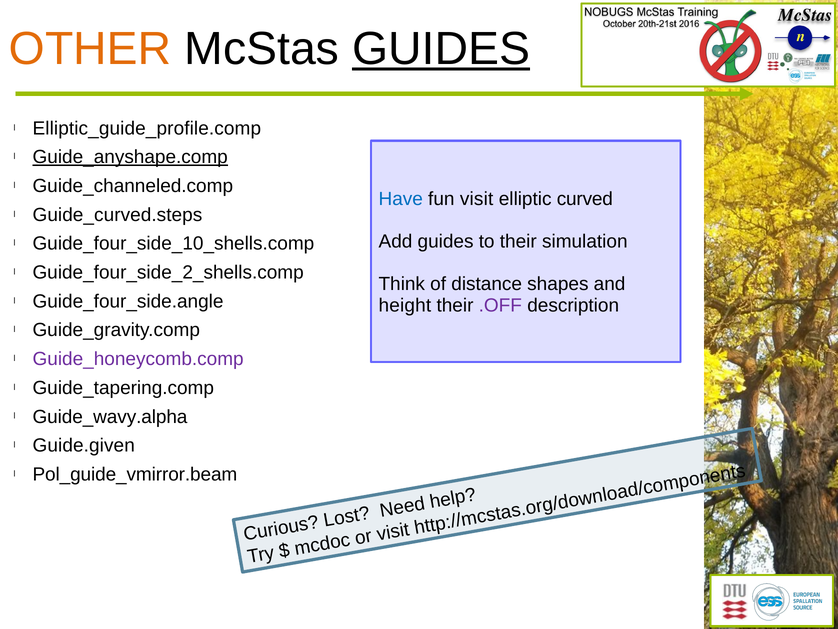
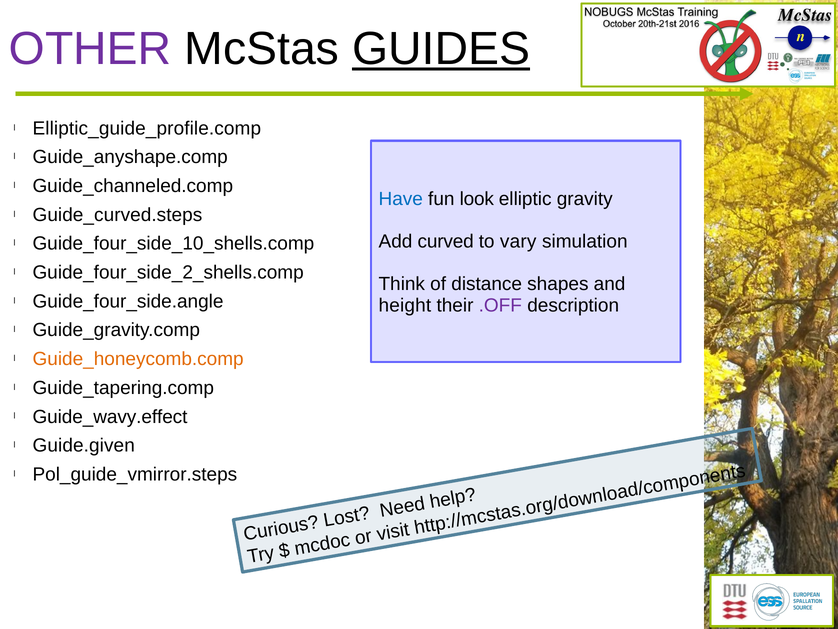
OTHER colour: orange -> purple (90, 49)
Guide_anyshape.comp underline: present -> none (130, 157)
fun visit: visit -> look (477, 199)
curved: curved -> gravity (585, 199)
Add guides: guides -> curved (446, 241)
to their: their -> vary (518, 241)
Guide_honeycomb.comp colour: purple -> orange (138, 359)
Guide_wavy.alpha: Guide_wavy.alpha -> Guide_wavy.effect (110, 416)
Pol_guide_vmirror.beam: Pol_guide_vmirror.beam -> Pol_guide_vmirror.steps (135, 474)
